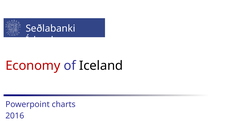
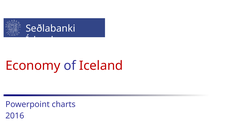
Iceland colour: black -> red (101, 66)
